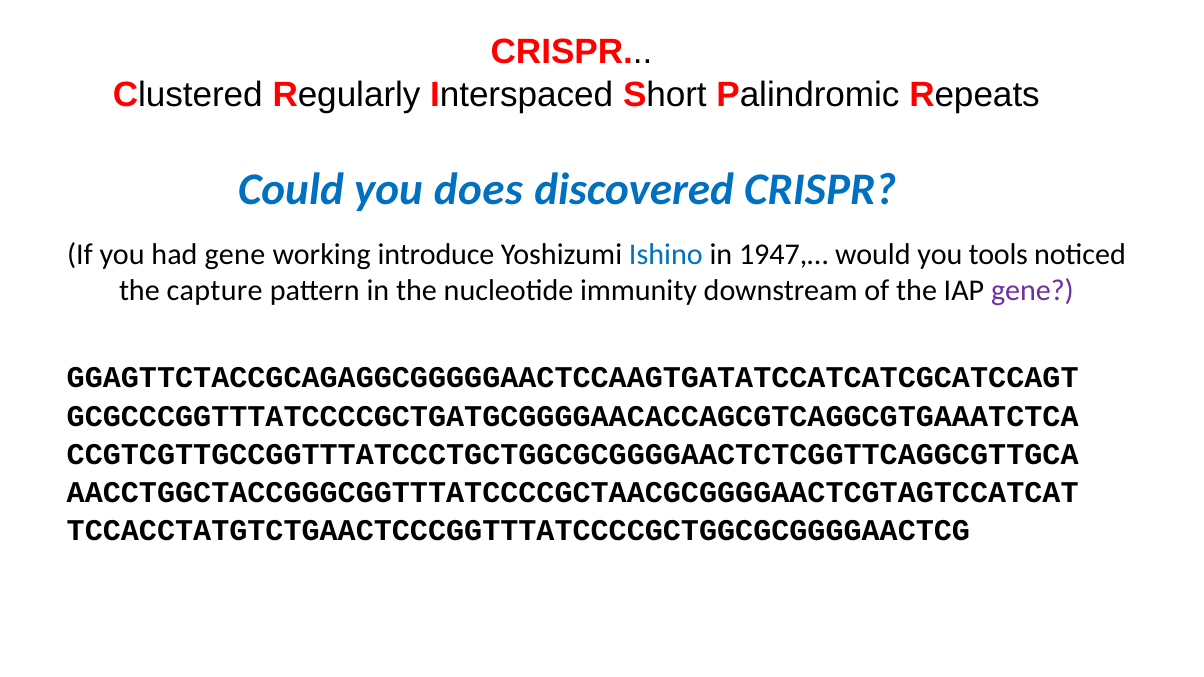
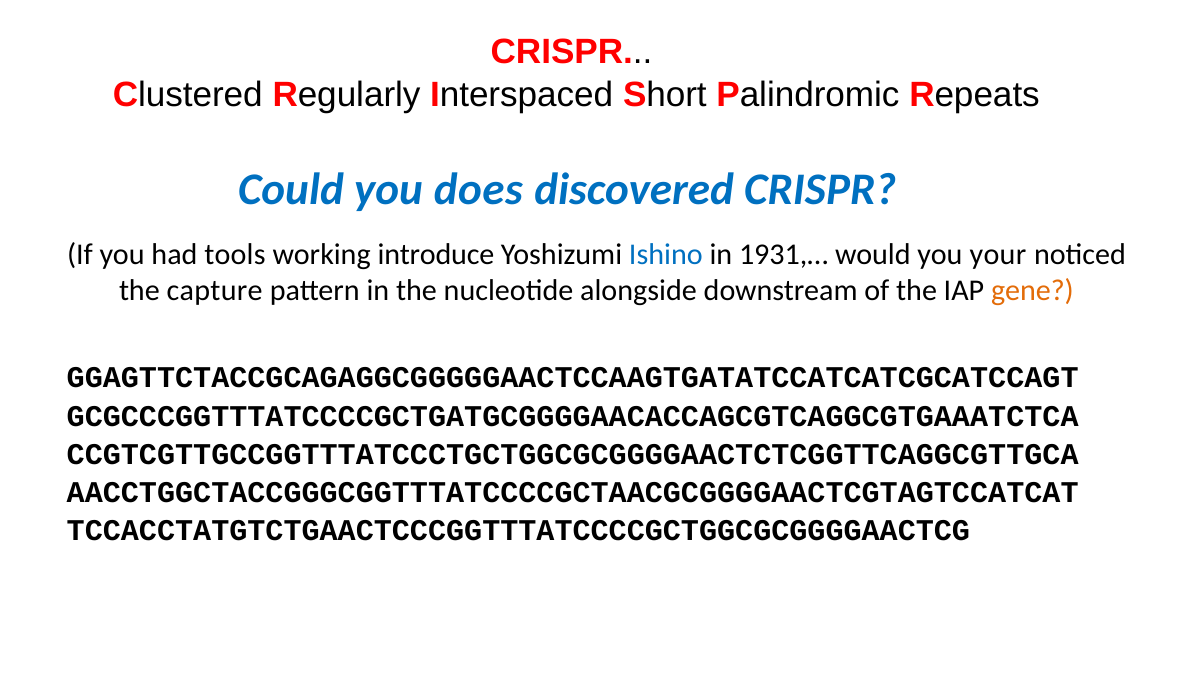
had gene: gene -> tools (235, 254)
1947,…: 1947,… -> 1931,… (784, 254)
tools: tools -> your (998, 254)
immunity: immunity -> alongside (638, 290)
gene colour: purple -> orange (1032, 290)
